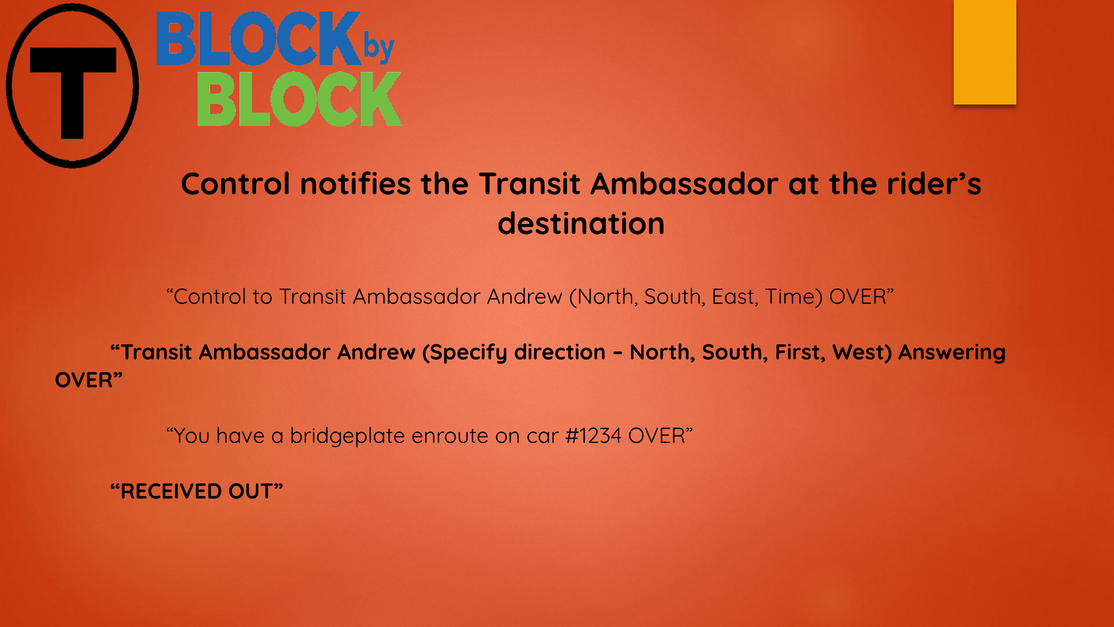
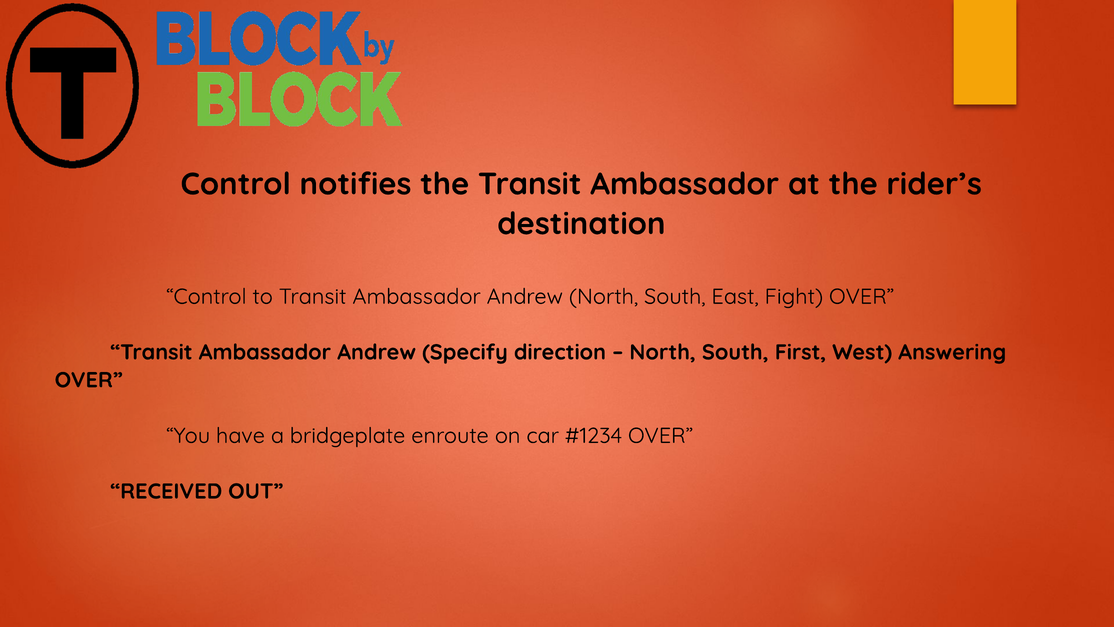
Time: Time -> Fight (794, 296)
